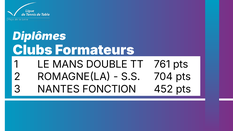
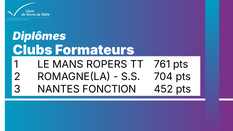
DOUBLE: DOUBLE -> ROPERS (107, 64)
